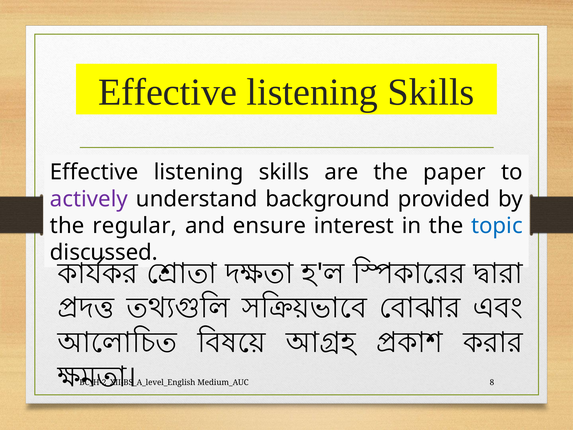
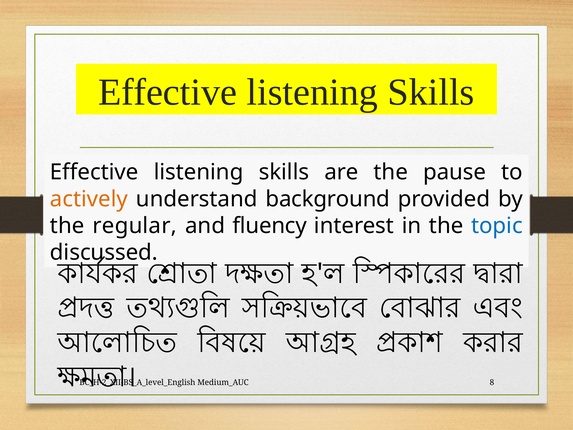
paper: paper -> pause (455, 172)
actively colour: purple -> orange (89, 199)
ensure: ensure -> fluency (270, 226)
